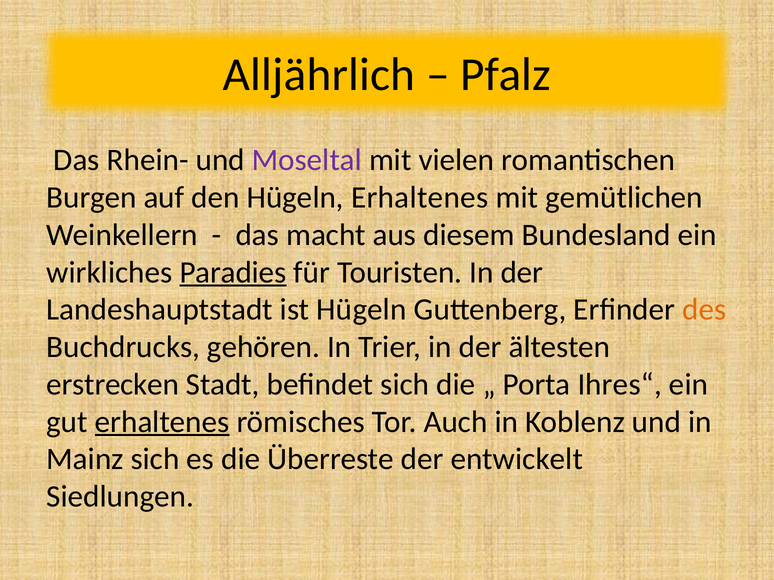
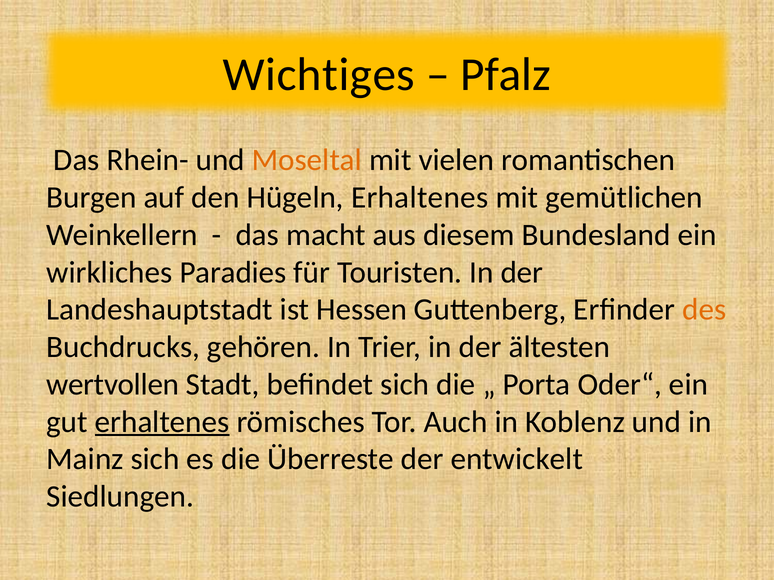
Alljährlich: Alljährlich -> Wichtiges (319, 75)
Moseltal colour: purple -> orange (307, 160)
Paradies underline: present -> none (233, 272)
ist Hügeln: Hügeln -> Hessen (362, 310)
erstrecken: erstrecken -> wertvollen (113, 385)
Ihres“: Ihres“ -> Oder“ (620, 385)
